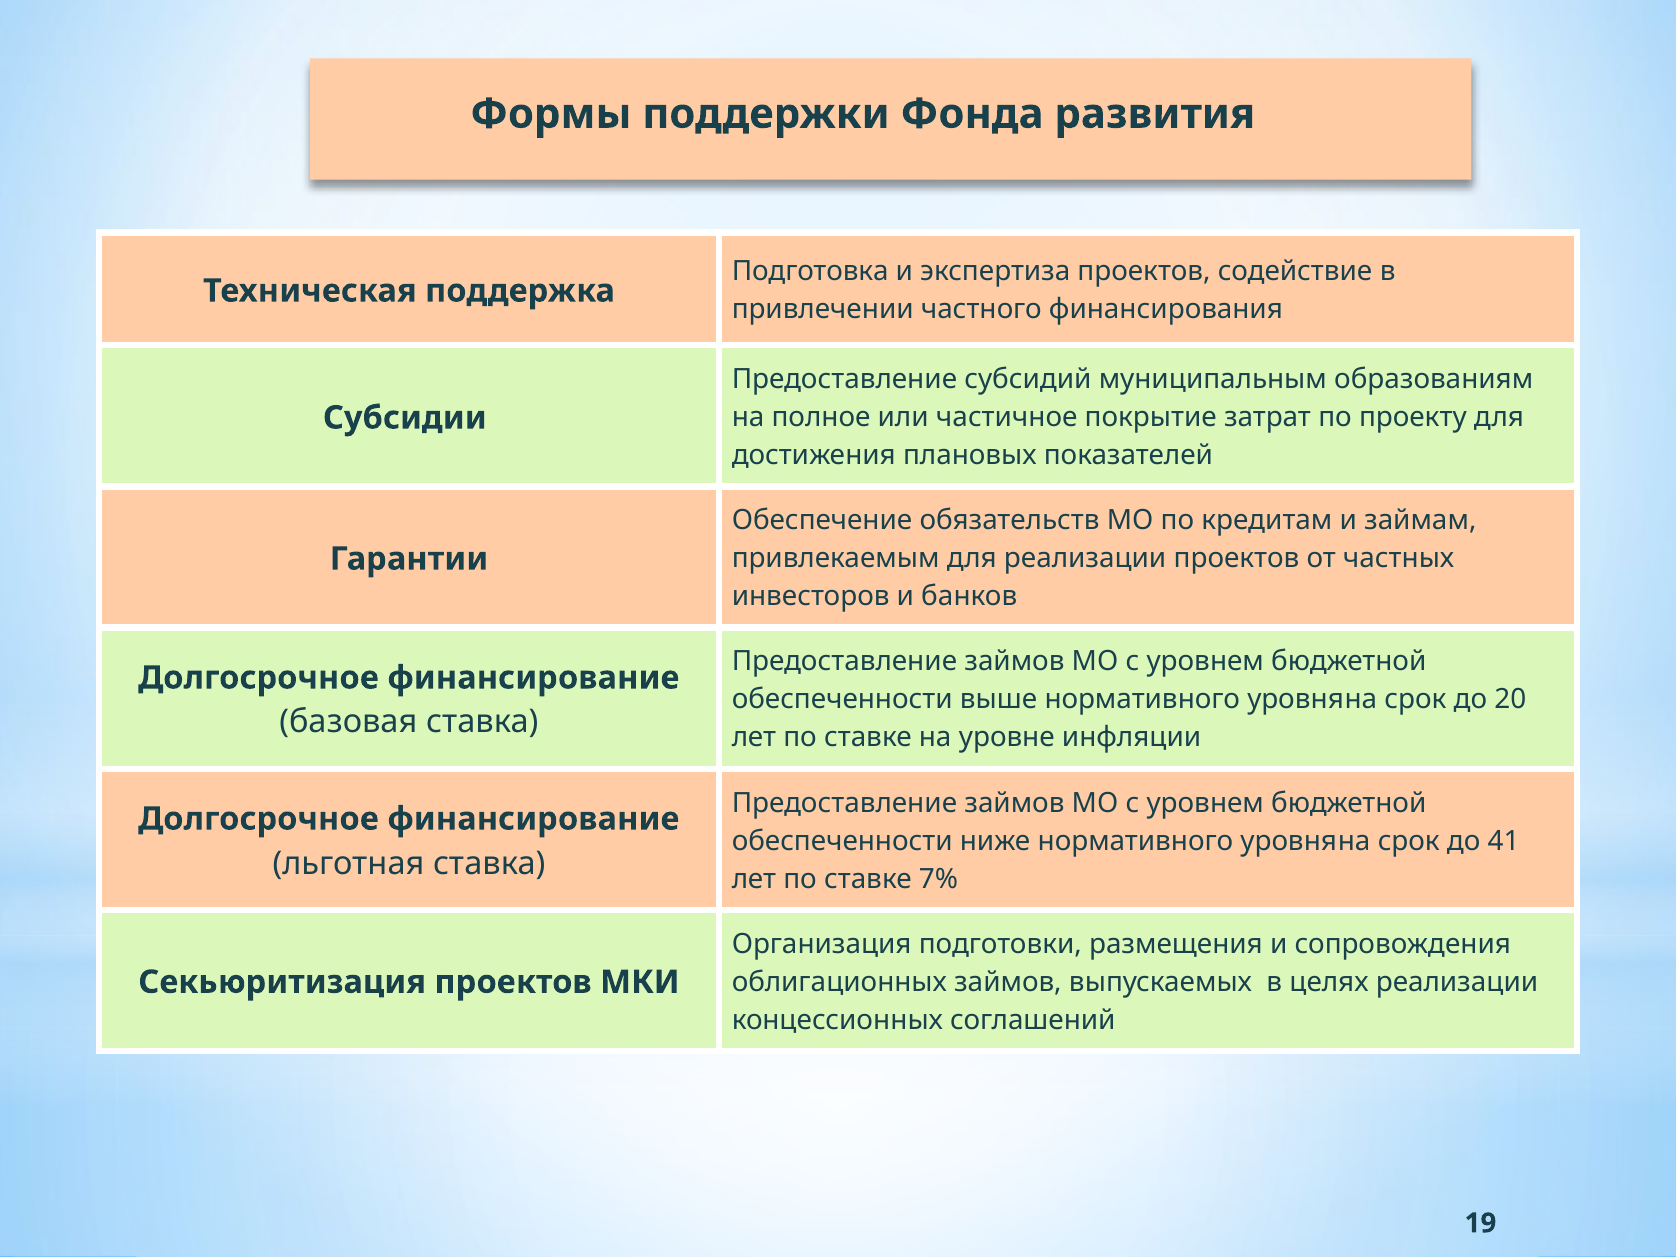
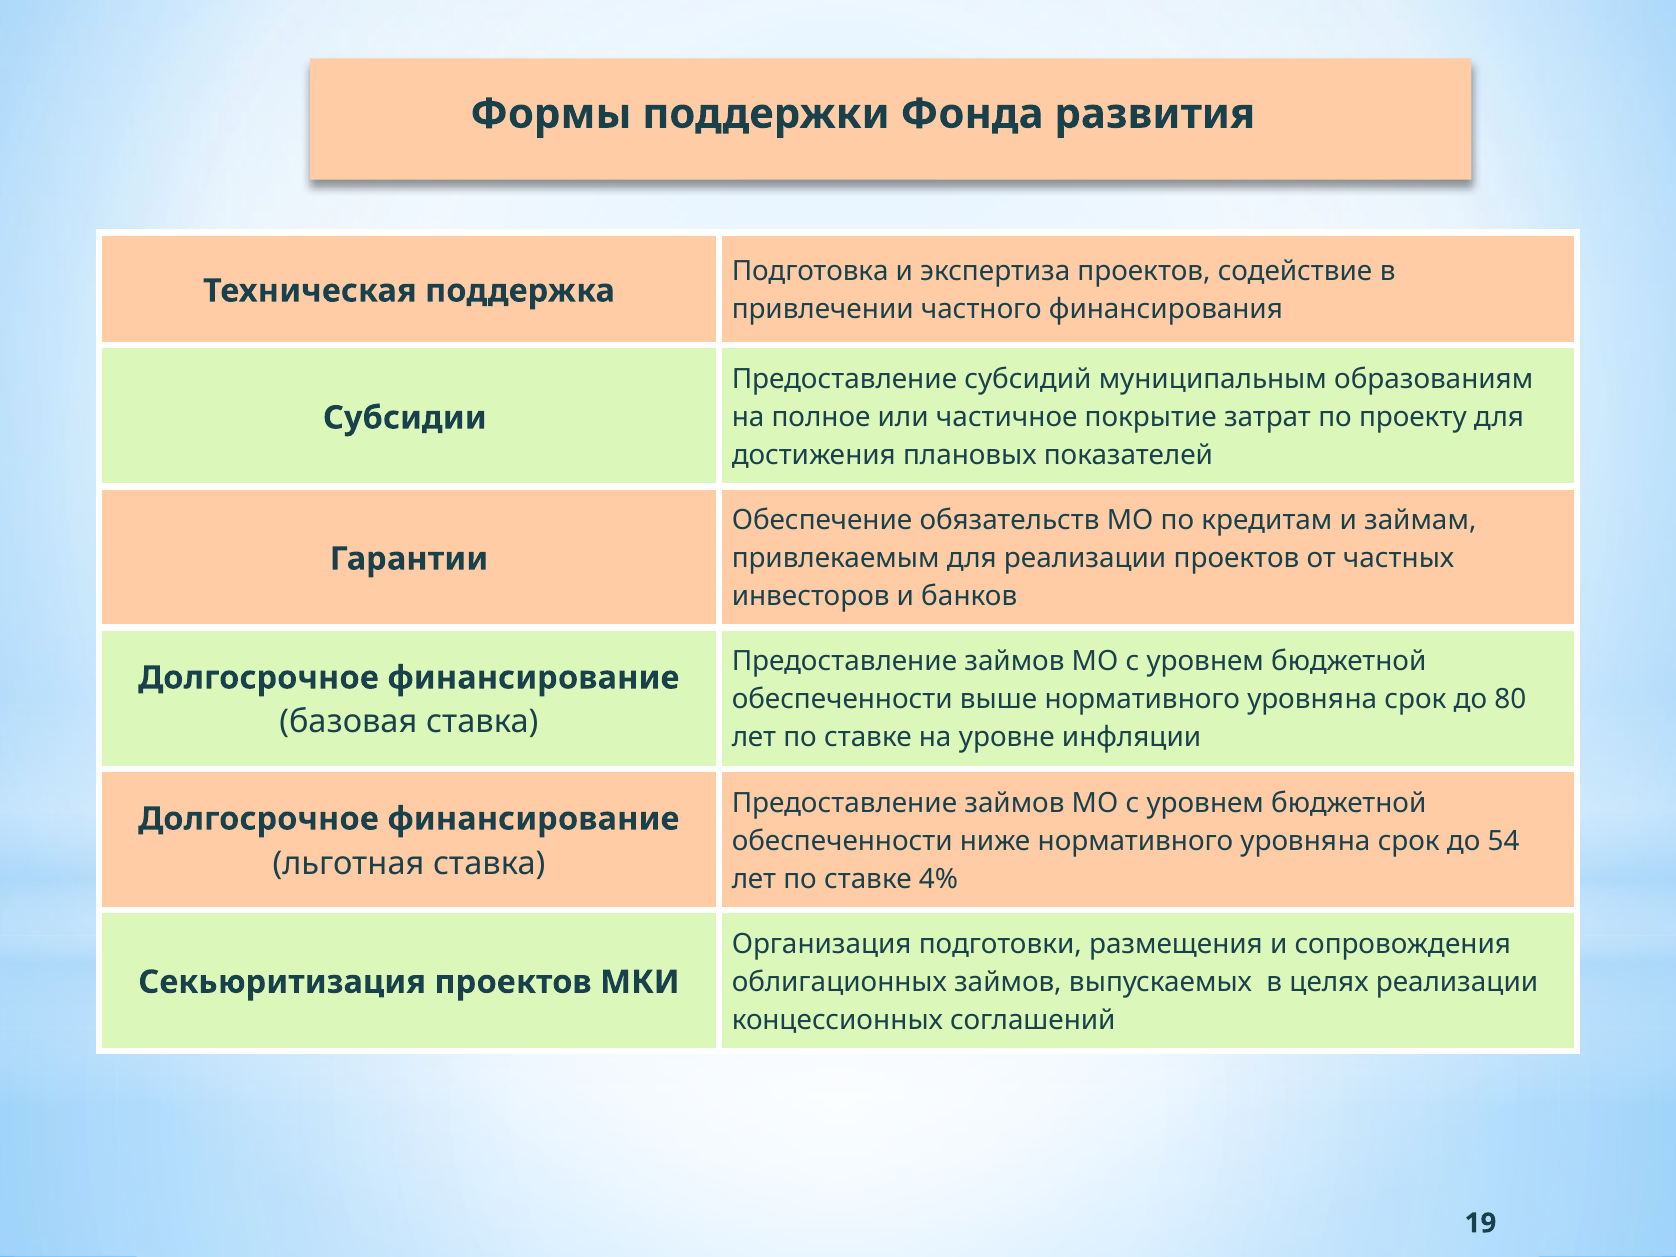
20: 20 -> 80 (1510, 700)
41: 41 -> 54 (1504, 841)
7%: 7% -> 4% (939, 879)
